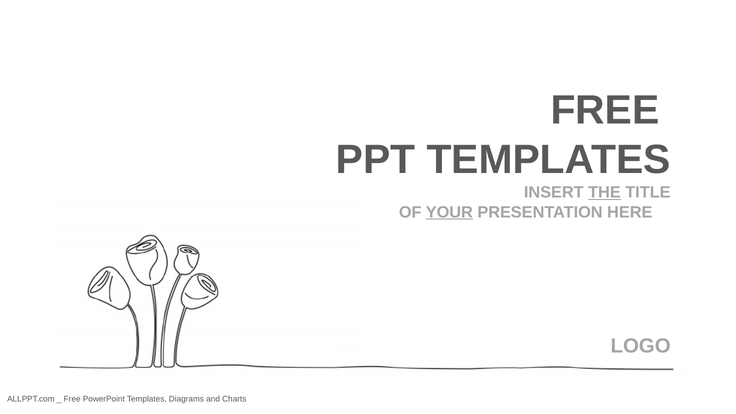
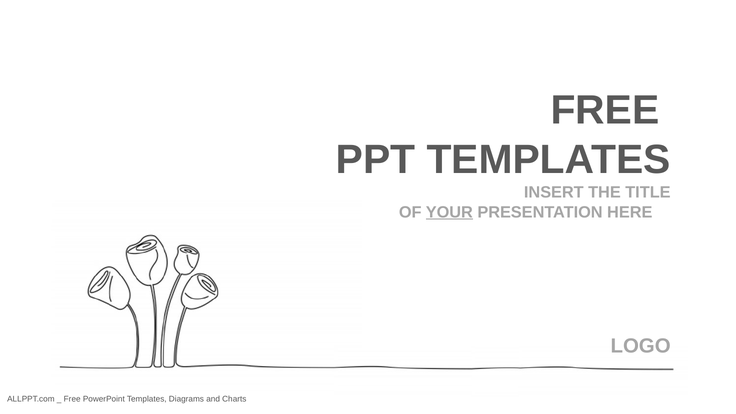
THE underline: present -> none (604, 193)
